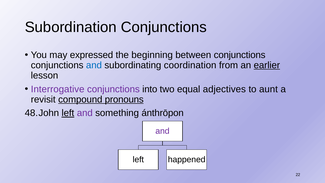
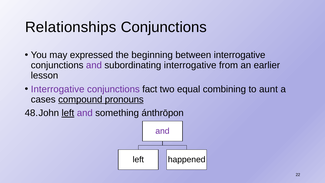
Subordination: Subordination -> Relationships (71, 27)
between conjunctions: conjunctions -> interrogative (240, 55)
and colour: blue -> purple (94, 65)
subordinating coordination: coordination -> interrogative (190, 65)
earlier underline: present -> none (267, 65)
into: into -> fact (150, 89)
adjectives: adjectives -> combining (224, 89)
revisit: revisit -> cases (43, 99)
